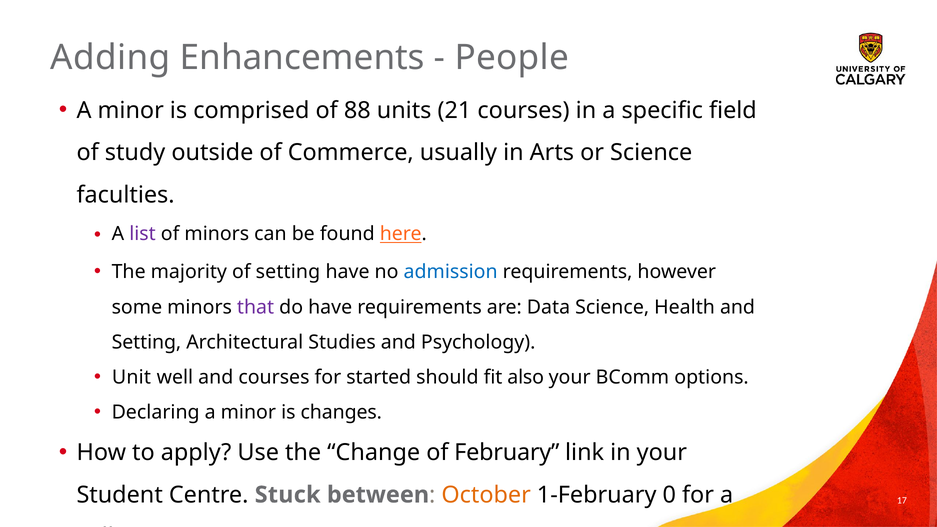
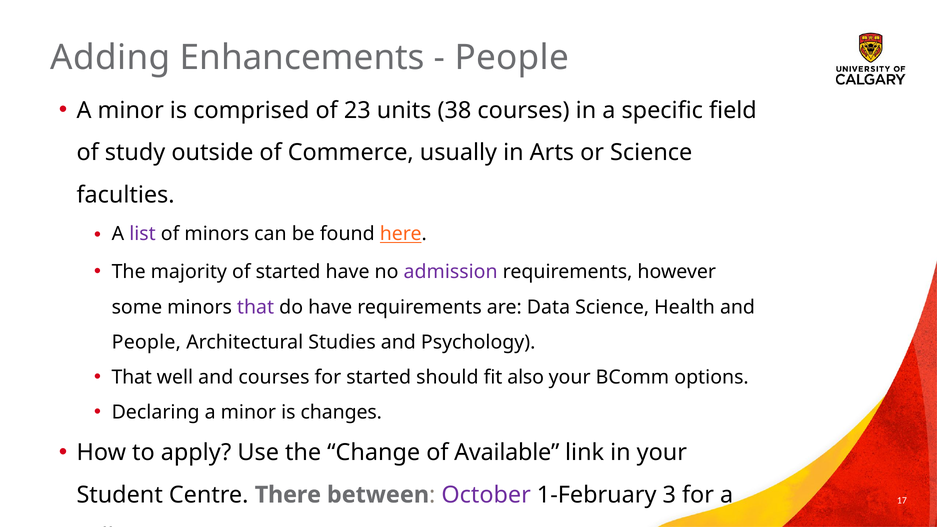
88: 88 -> 23 (357, 110)
21: 21 -> 38 (454, 110)
of setting: setting -> started (288, 272)
admission colour: blue -> purple (451, 272)
Setting: Setting -> People (146, 342)
Unit: Unit -> That (132, 377)
February: February -> Available (507, 453)
Stuck: Stuck -> There (288, 495)
October colour: orange -> purple (486, 495)
0: 0 -> 3 (669, 495)
